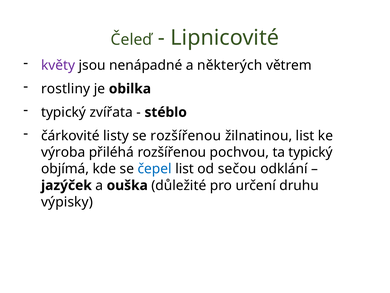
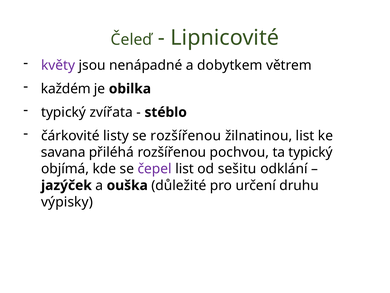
některých: některých -> dobytkem (230, 65)
rostliny: rostliny -> každém (66, 89)
výroba: výroba -> savana (63, 152)
čepel colour: blue -> purple (155, 169)
sečou: sečou -> sešitu (237, 169)
